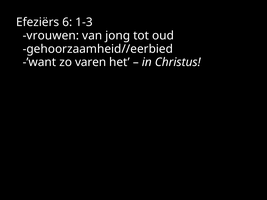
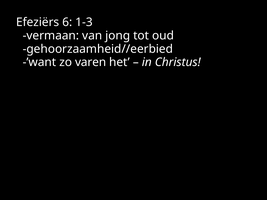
vrouwen: vrouwen -> vermaan (51, 36)
